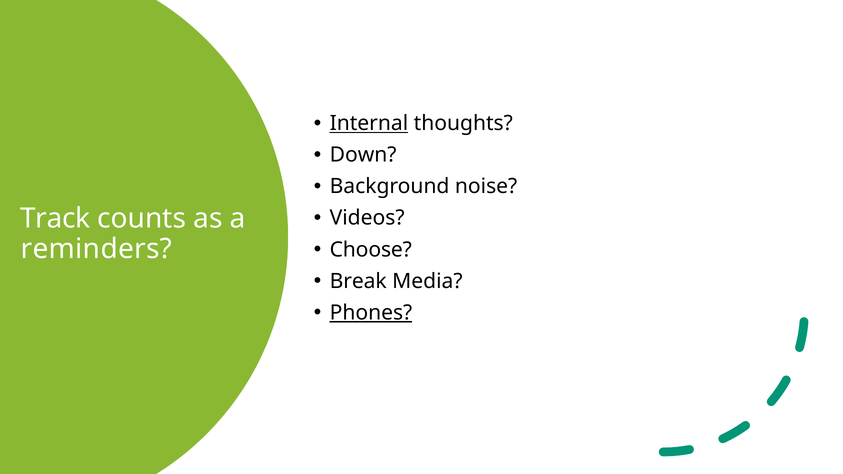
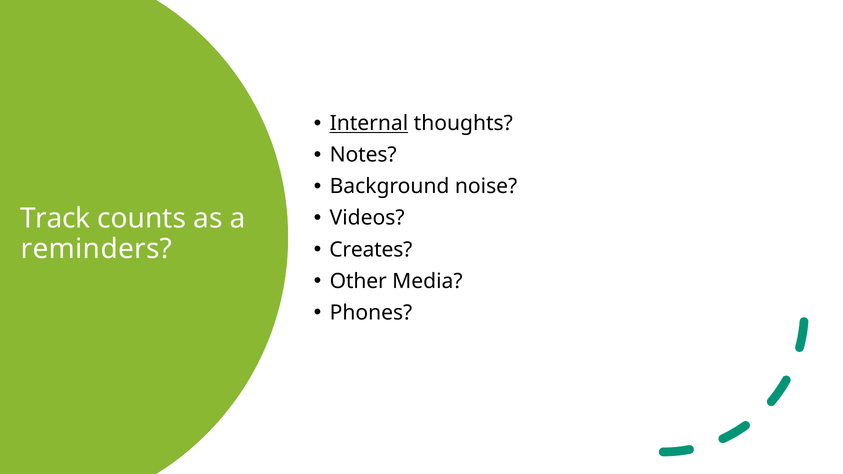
Down: Down -> Notes (363, 155)
Choose: Choose -> Creates (371, 250)
Break: Break -> Other (358, 281)
Phones underline: present -> none (371, 313)
